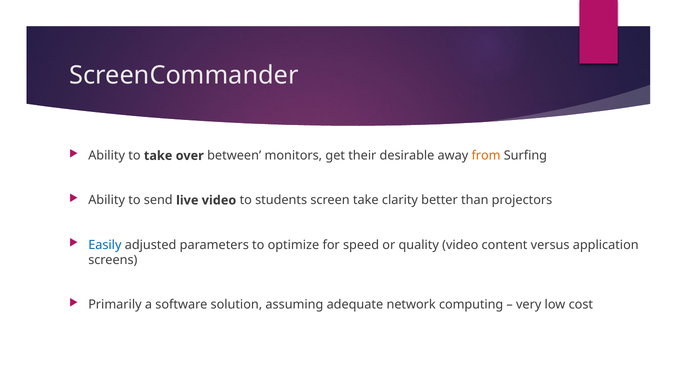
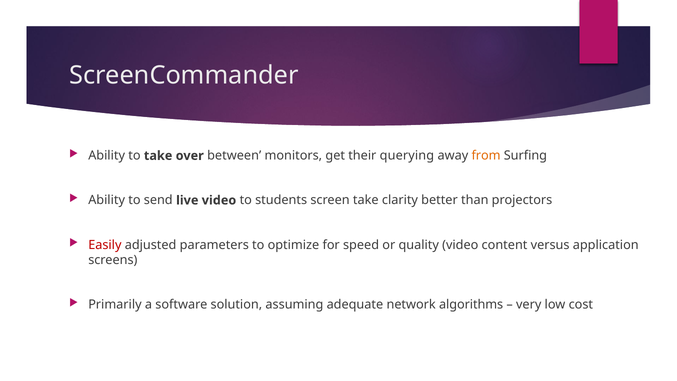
desirable: desirable -> querying (407, 156)
Easily colour: blue -> red (105, 245)
computing: computing -> algorithms (471, 305)
